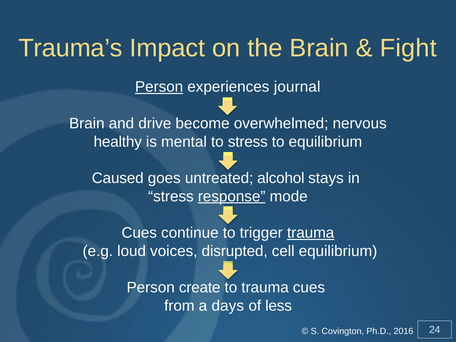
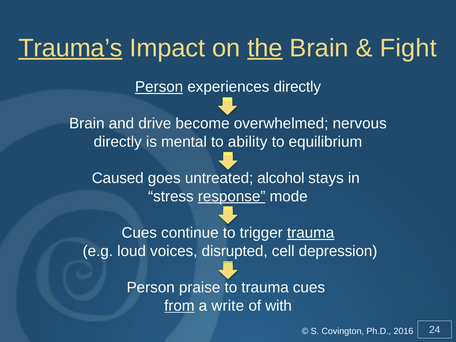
Trauma’s underline: none -> present (70, 48)
the underline: none -> present (265, 48)
experiences journal: journal -> directly (297, 87)
healthy: healthy -> directly (118, 142)
to stress: stress -> ability (248, 142)
cell equilibrium: equilibrium -> depression (338, 251)
create: create -> praise (200, 288)
from underline: none -> present (179, 306)
days: days -> write (228, 306)
less: less -> with (279, 306)
